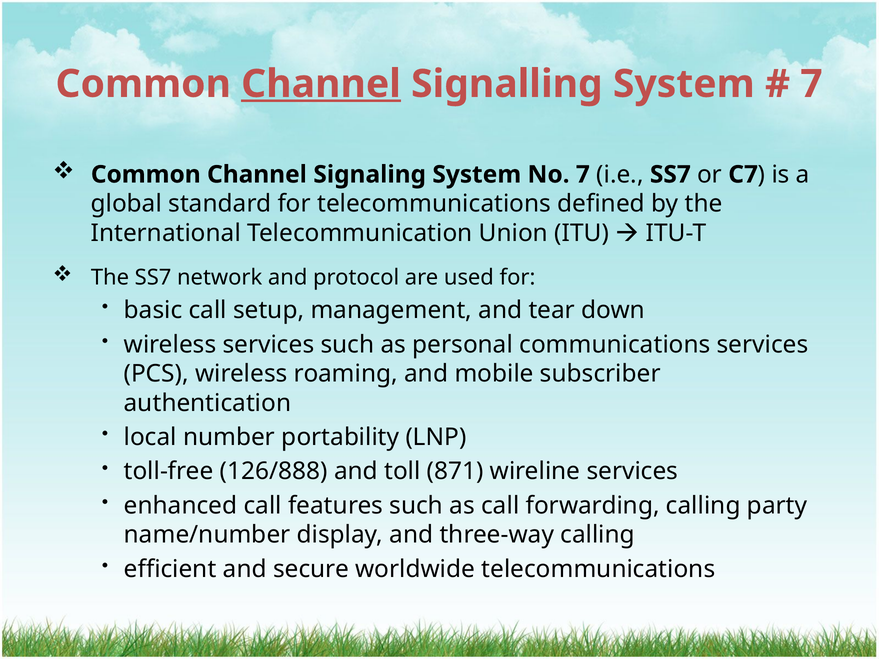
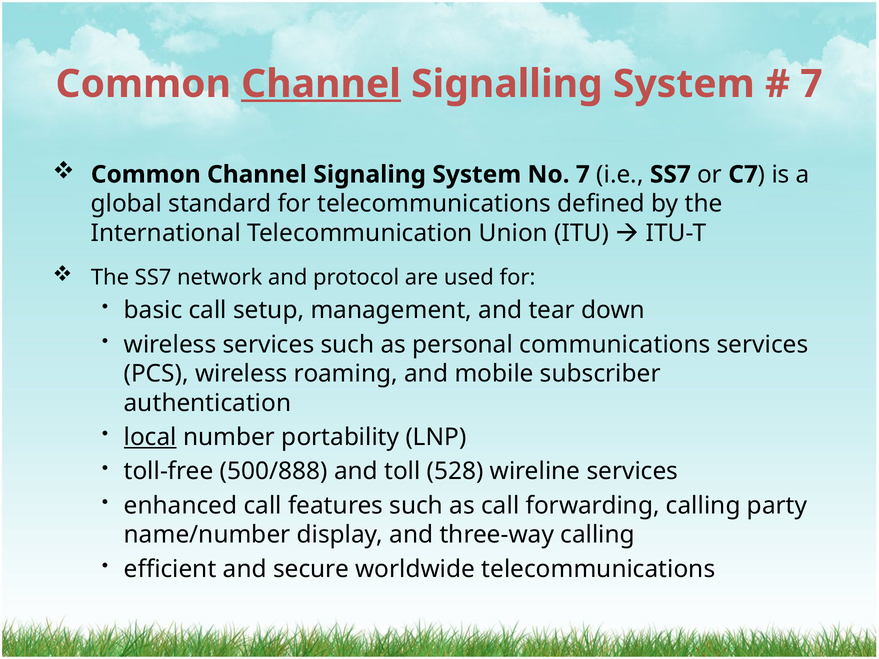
local underline: none -> present (150, 437)
126/888: 126/888 -> 500/888 (274, 472)
871: 871 -> 528 (455, 472)
